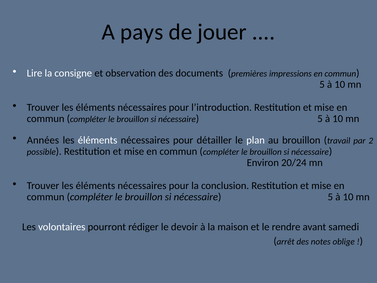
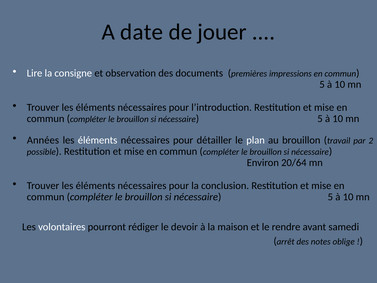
pays: pays -> date (142, 32)
20/24: 20/24 -> 20/64 (294, 163)
